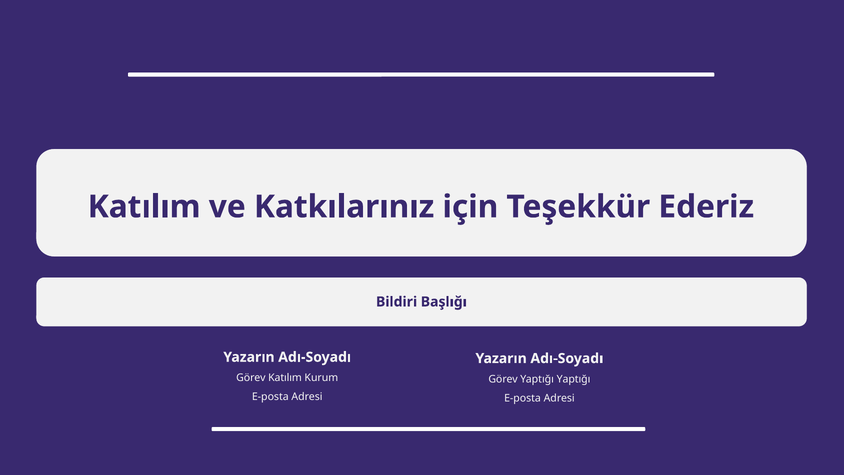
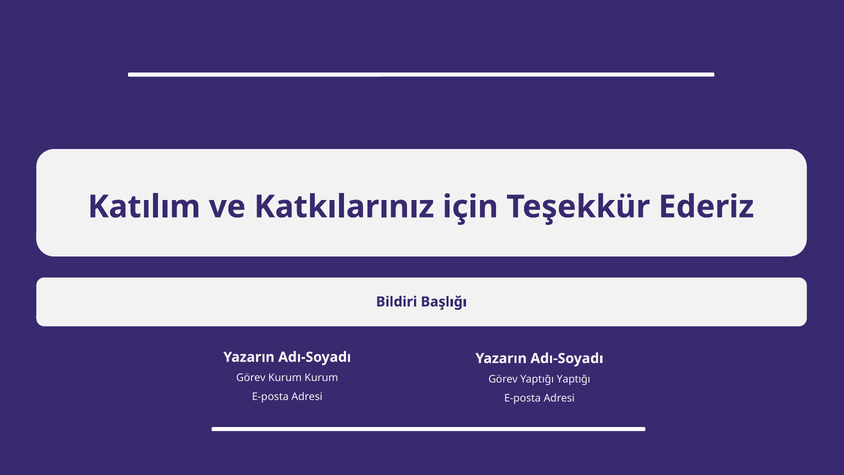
Görev Katılım: Katılım -> Kurum (285, 378)
